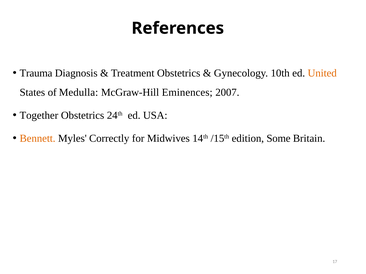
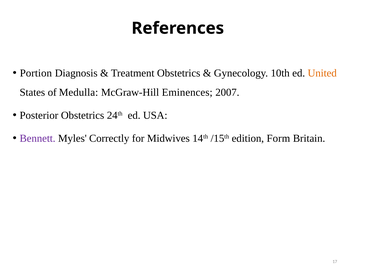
Trauma: Trauma -> Portion (36, 73)
Together: Together -> Posterior (39, 116)
Bennett colour: orange -> purple (38, 139)
Some: Some -> Form (278, 139)
